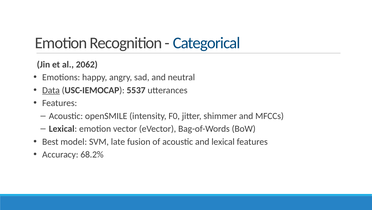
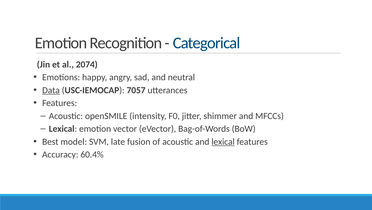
2062: 2062 -> 2074 (87, 64)
5537: 5537 -> 7057 (136, 90)
lexical underline: none -> present (223, 141)
68.2%: 68.2% -> 60.4% (92, 154)
